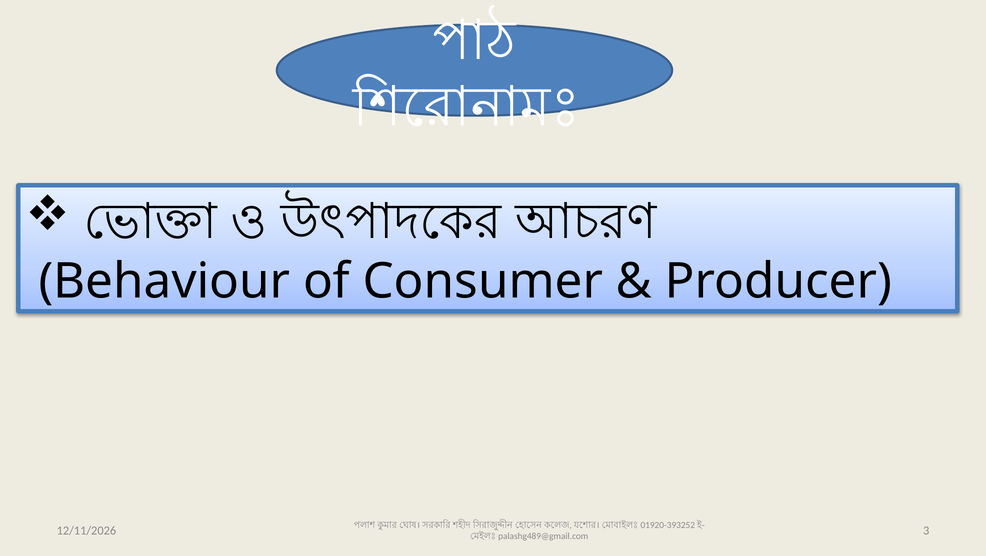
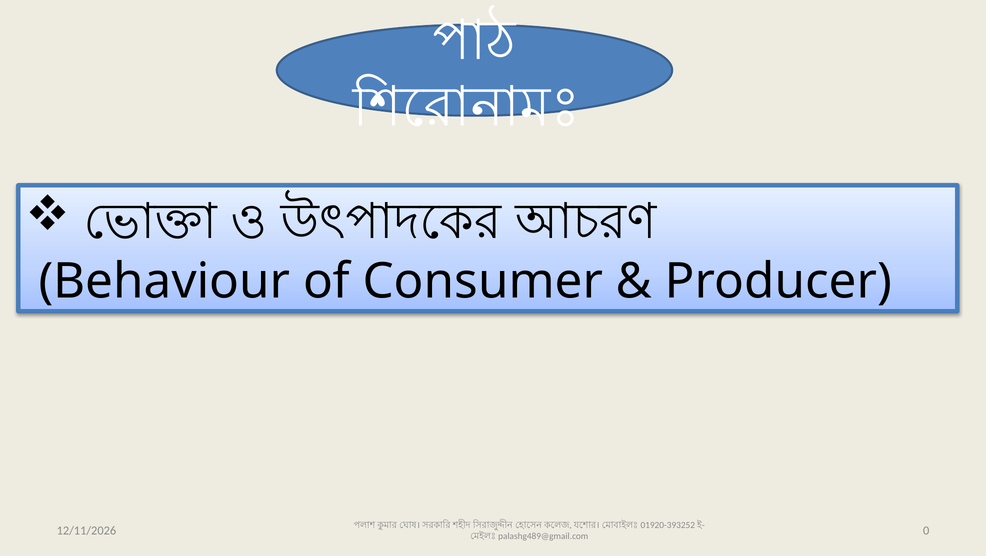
3: 3 -> 0 (926, 531)
